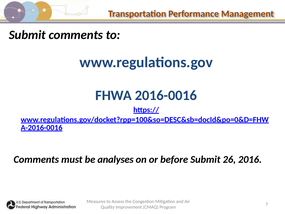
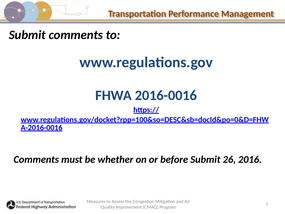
analyses: analyses -> whether (115, 159)
